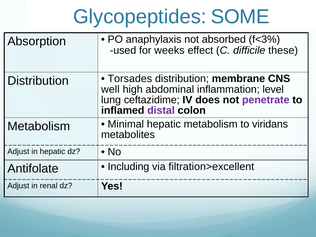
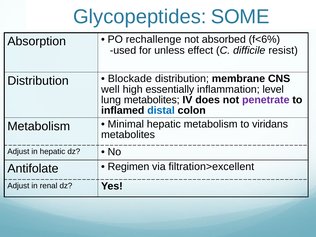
anaphylaxis: anaphylaxis -> rechallenge (154, 39)
f<3%: f<3% -> f<6% (264, 39)
weeks: weeks -> unless (169, 50)
these: these -> resist (283, 50)
Torsades: Torsades -> Blockade (130, 79)
abdominal: abdominal -> essentially (170, 89)
lung ceftazidime: ceftazidime -> metabolites (152, 100)
distal colour: purple -> blue (161, 110)
Including: Including -> Regimen (128, 167)
